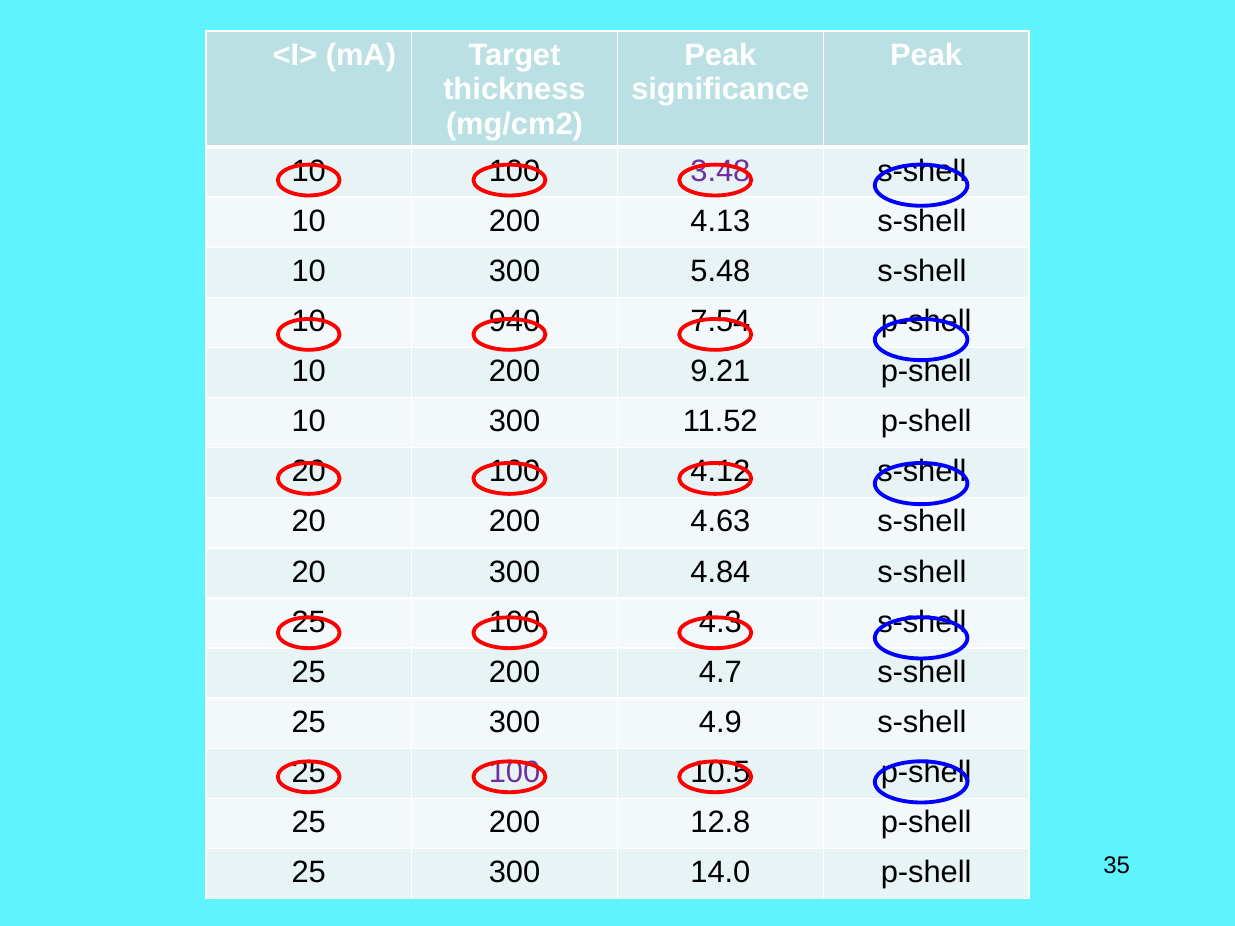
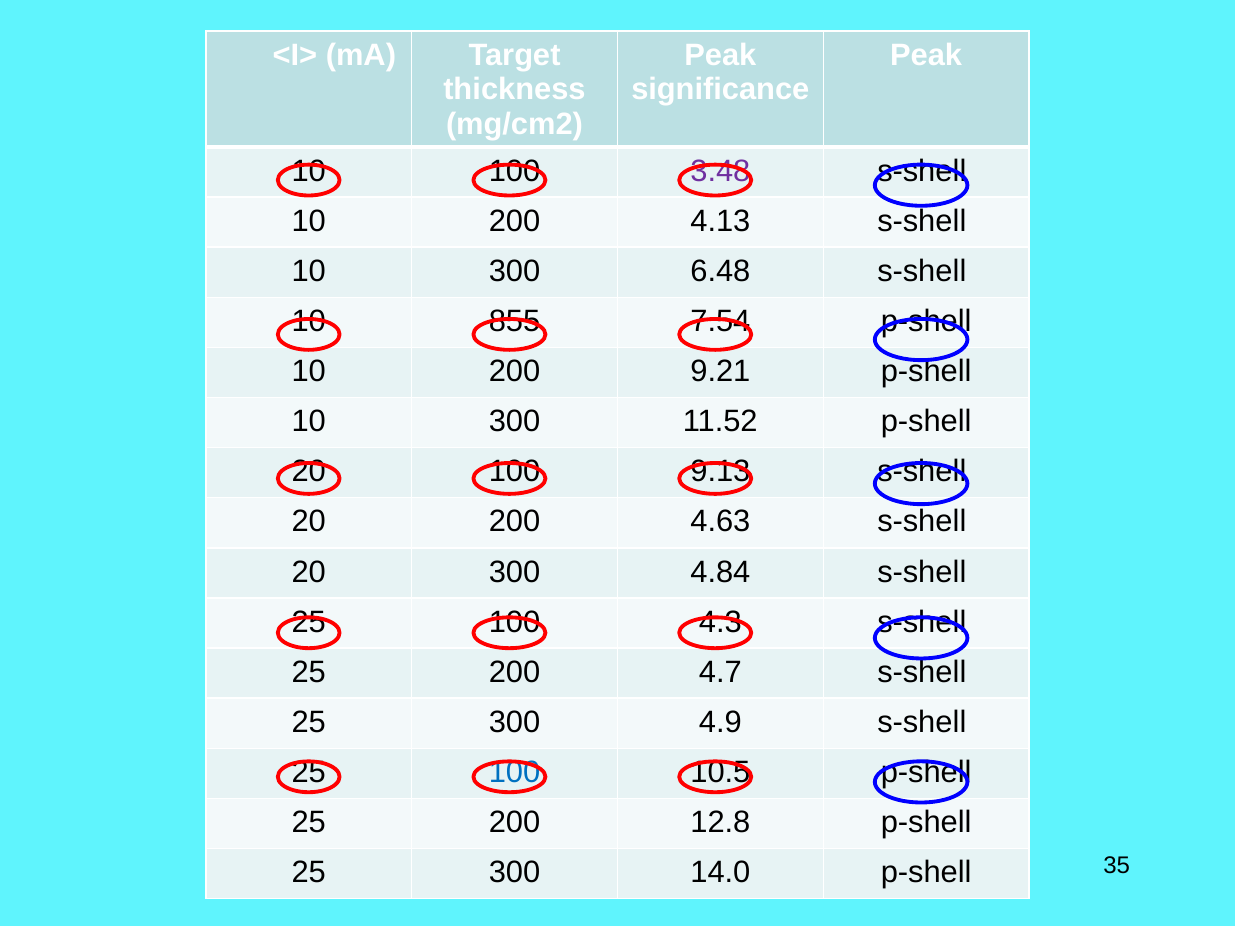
5.48: 5.48 -> 6.48 (720, 271)
940: 940 -> 855 (515, 321)
4.12: 4.12 -> 9.13 (720, 472)
100 colour: purple -> blue (515, 773)
